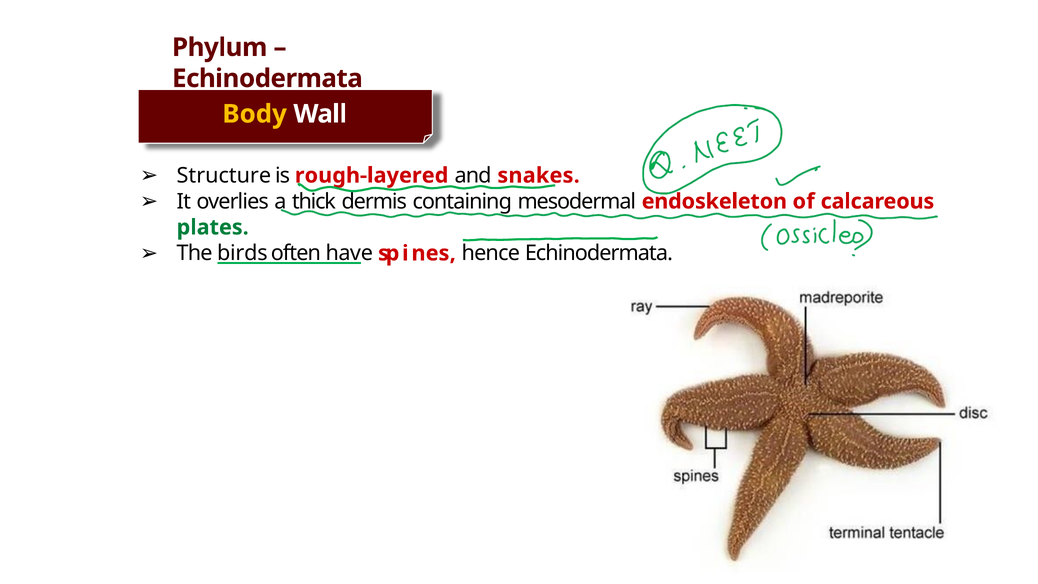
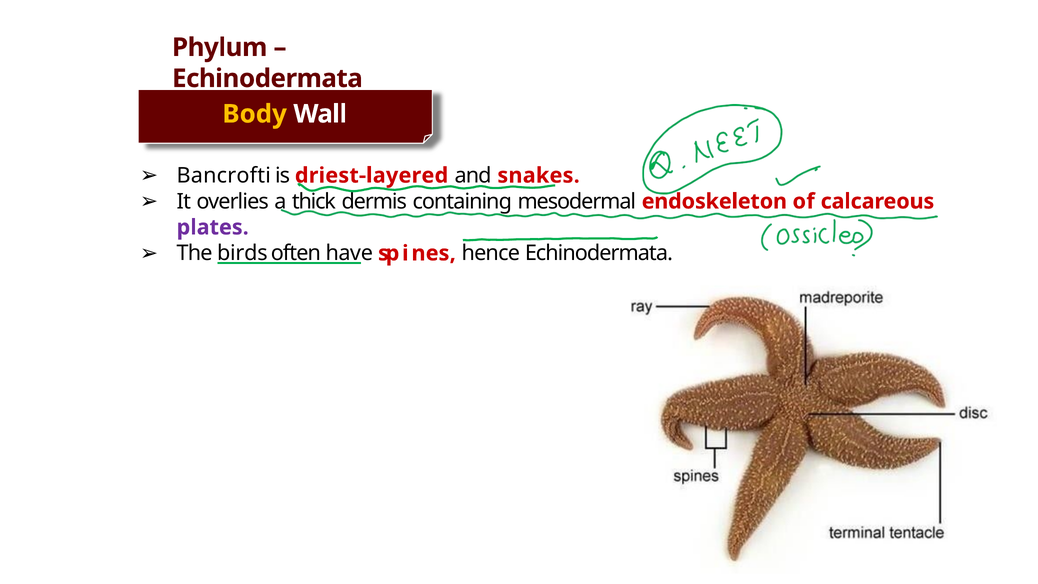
Structure: Structure -> Bancrofti (224, 176)
rough-layered: rough-layered -> driest-layered (372, 176)
plates colour: green -> purple (213, 228)
